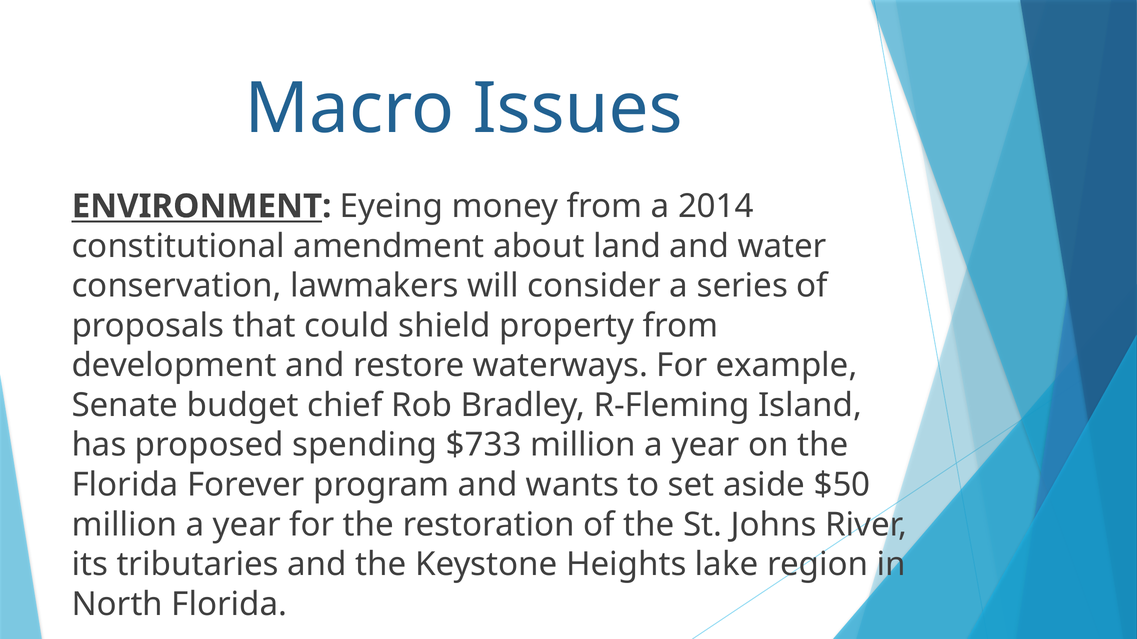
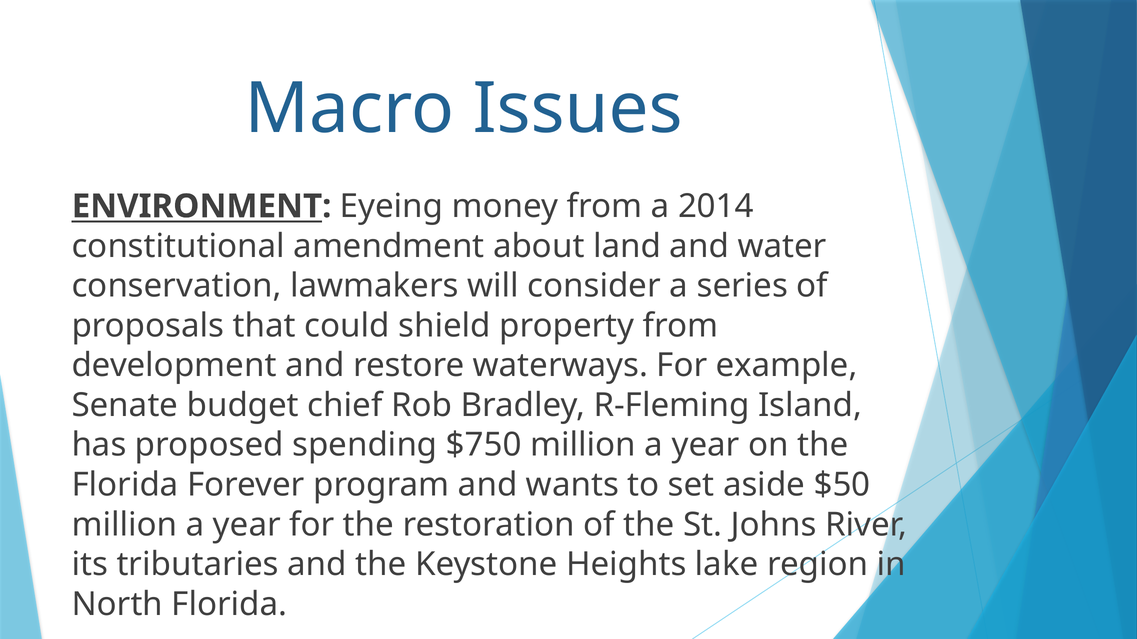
$733: $733 -> $750 (484, 445)
